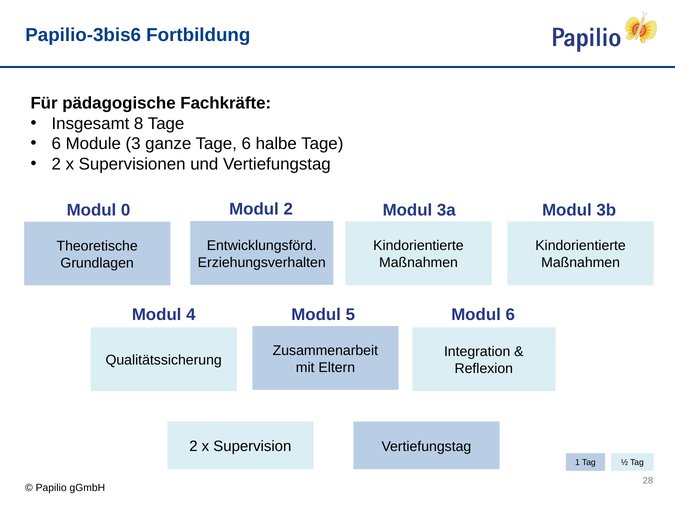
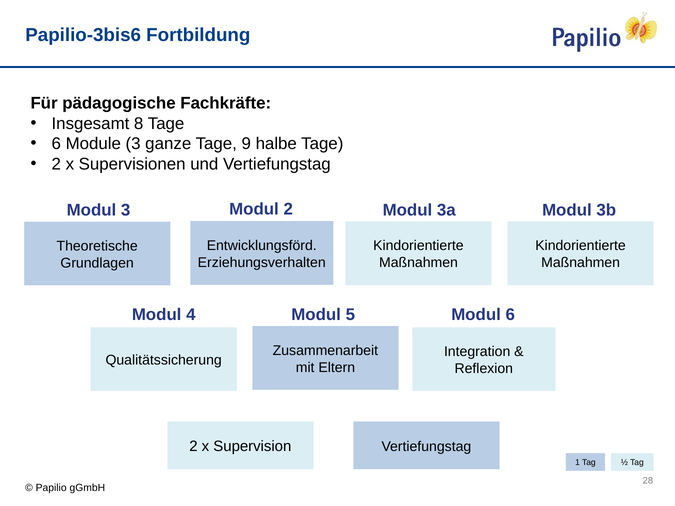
Tage 6: 6 -> 9 (246, 144)
Modul 0: 0 -> 3 (126, 210)
